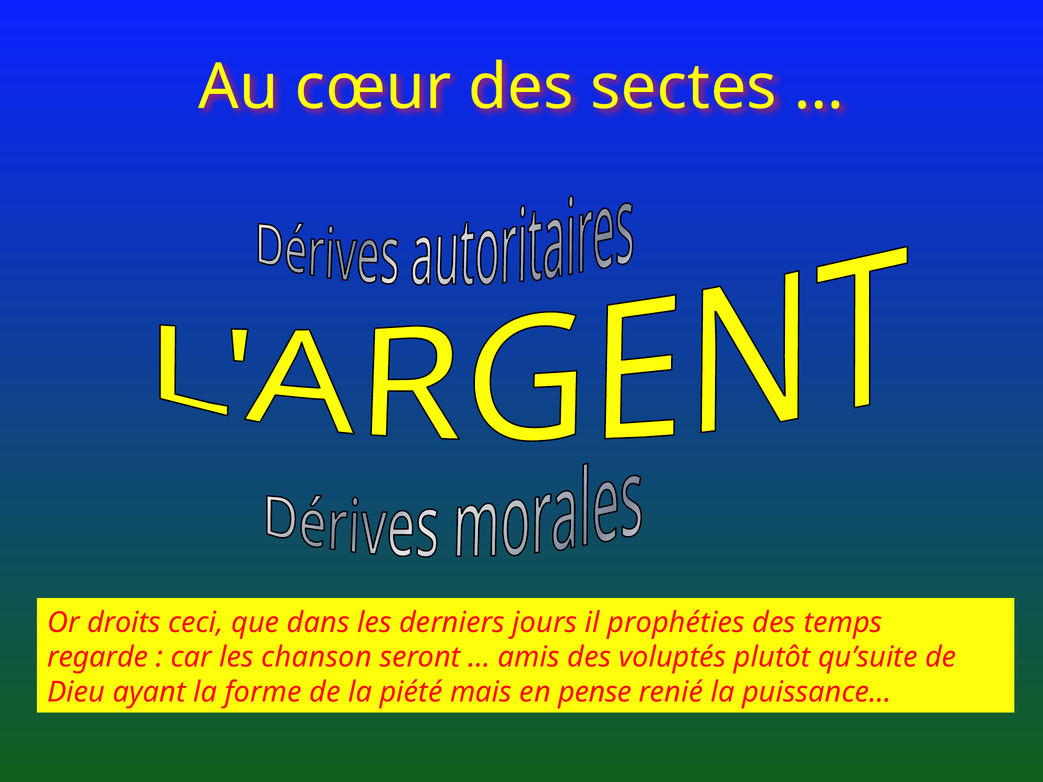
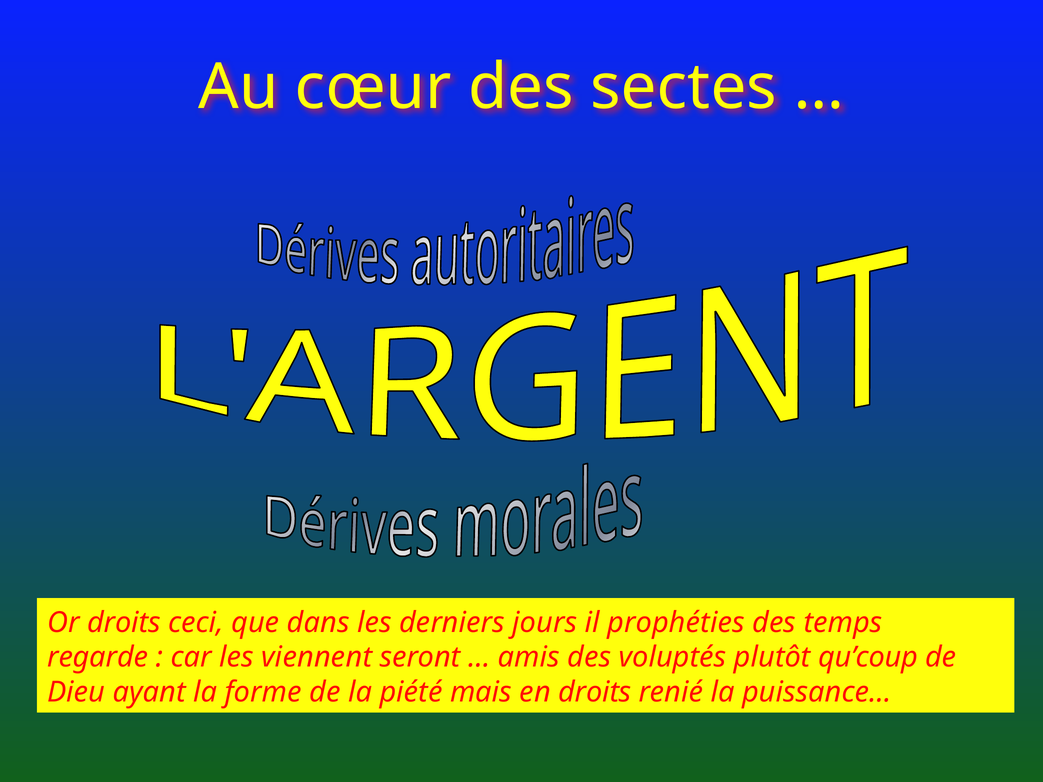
chanson: chanson -> viennent (317, 658)
qu’suite: qu’suite -> qu’coup (868, 658)
en pense: pense -> droits (595, 692)
